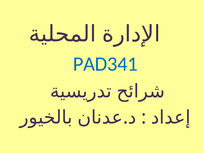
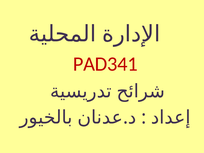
PAD341 colour: blue -> red (105, 64)
